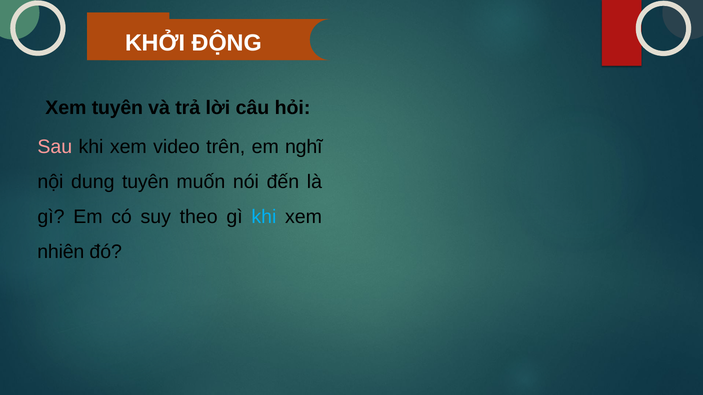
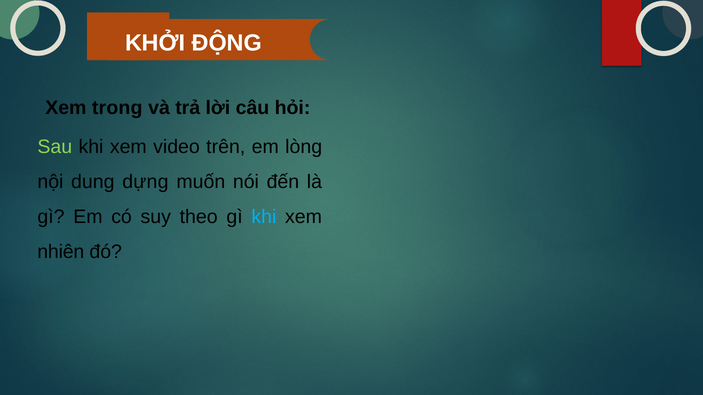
Xem tuyên: tuyên -> trong (117, 108)
Sau colour: pink -> light green (55, 147)
nghĩ: nghĩ -> lòng (304, 147)
dung tuyên: tuyên -> dựng (145, 182)
